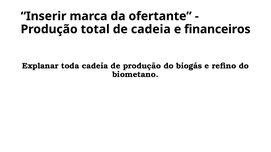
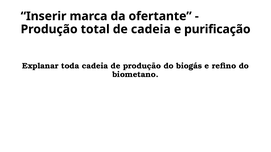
financeiros: financeiros -> purificação (217, 29)
